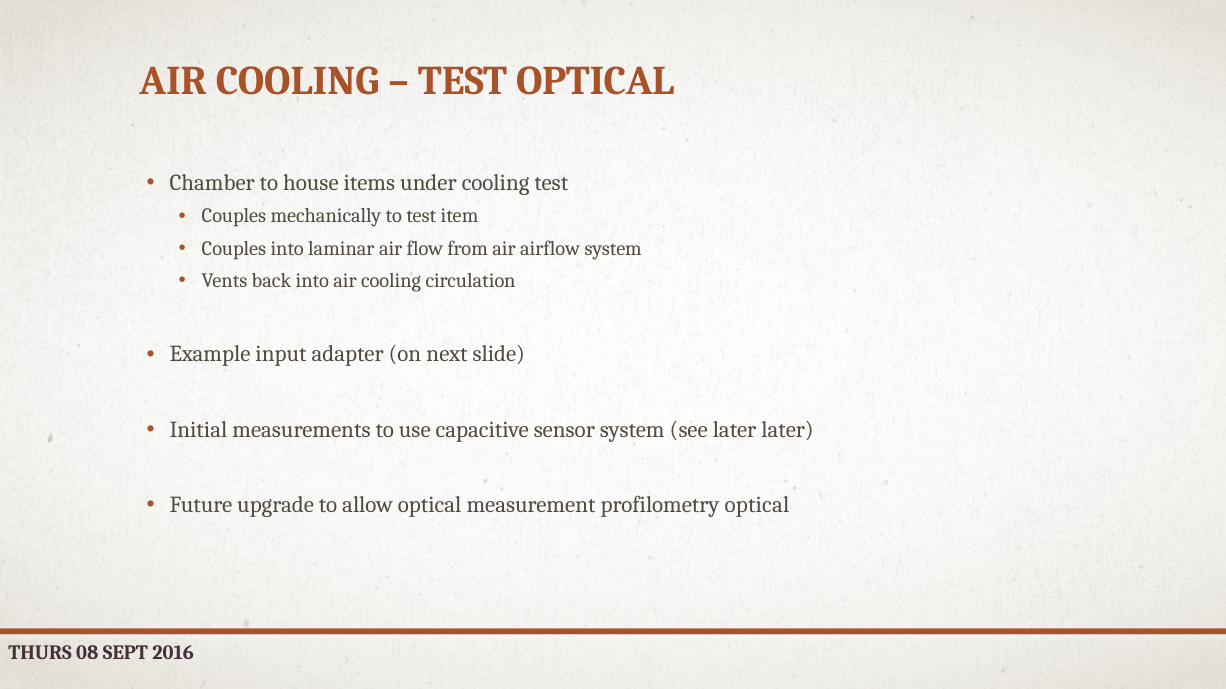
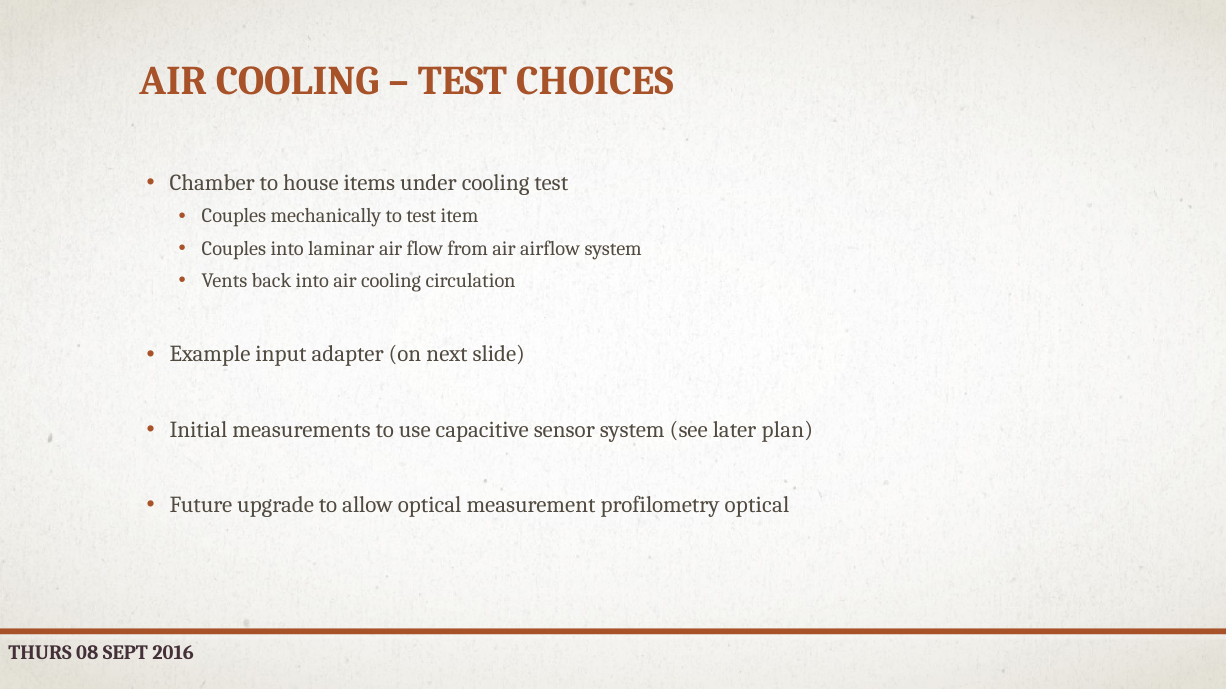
TEST OPTICAL: OPTICAL -> CHOICES (595, 81)
later later: later -> plan (787, 430)
